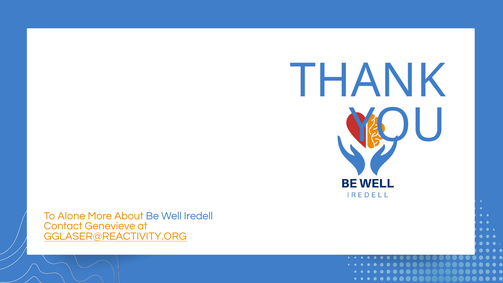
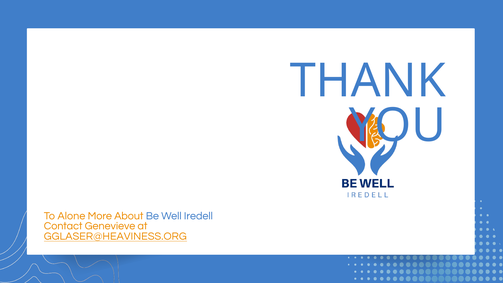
GGLASER@REACTIVITY.ORG: GGLASER@REACTIVITY.ORG -> GGLASER@HEAVINESS.ORG (115, 236)
